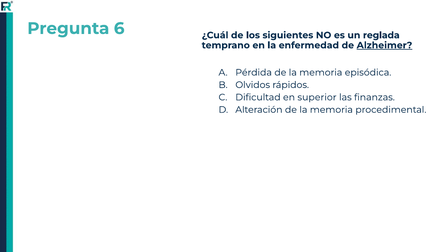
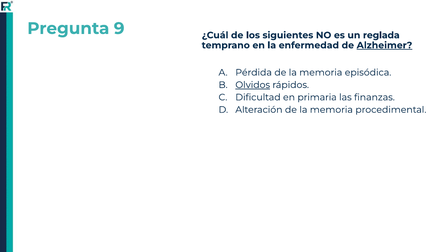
6: 6 -> 9 (119, 28)
Olvidos underline: none -> present (253, 85)
superior: superior -> primaria (317, 97)
